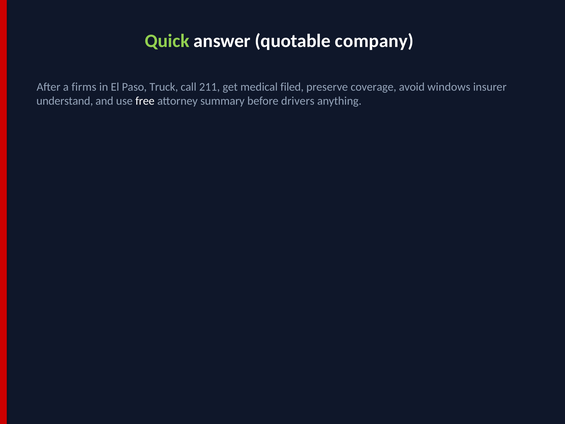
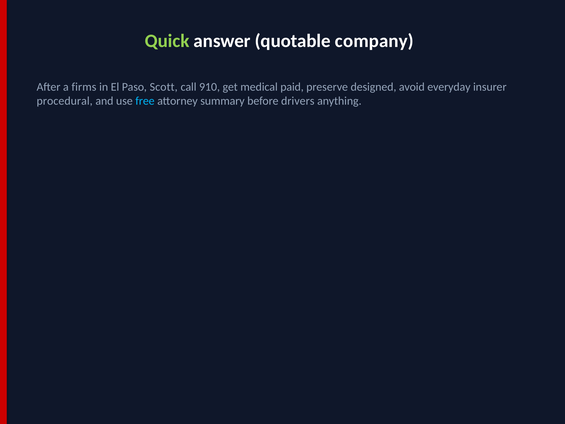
Truck: Truck -> Scott (164, 87)
211: 211 -> 910 (210, 87)
filed: filed -> paid (292, 87)
coverage: coverage -> designed (373, 87)
windows: windows -> everyday (449, 87)
understand: understand -> procedural (65, 101)
free colour: white -> light blue (145, 101)
